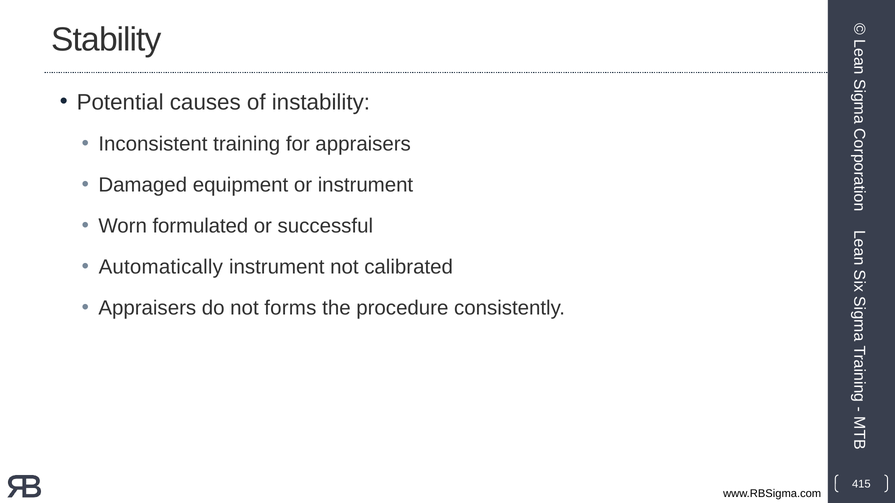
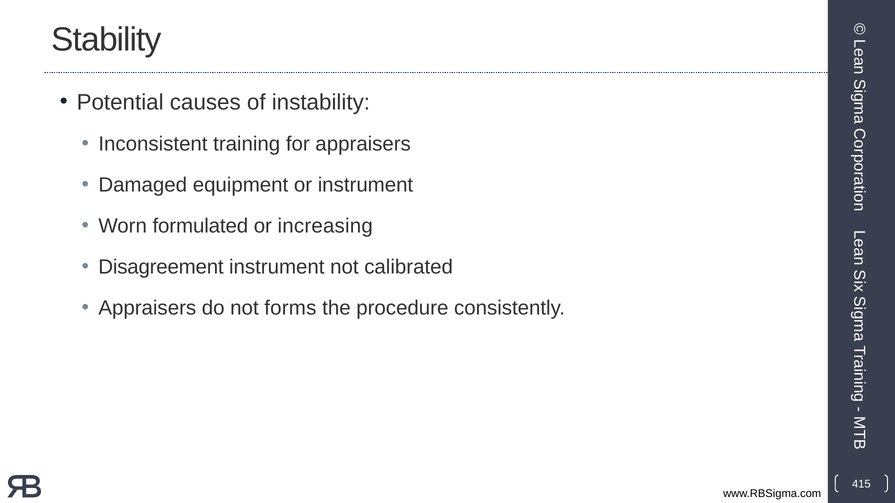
successful: successful -> increasing (325, 226)
Automatically: Automatically -> Disagreement (161, 267)
